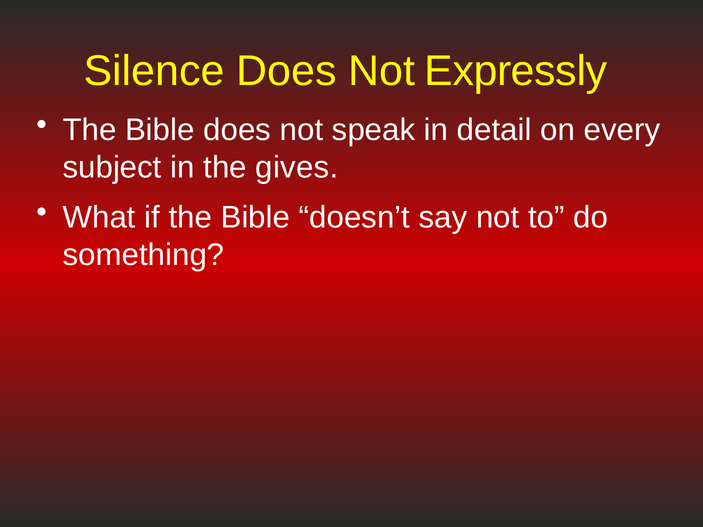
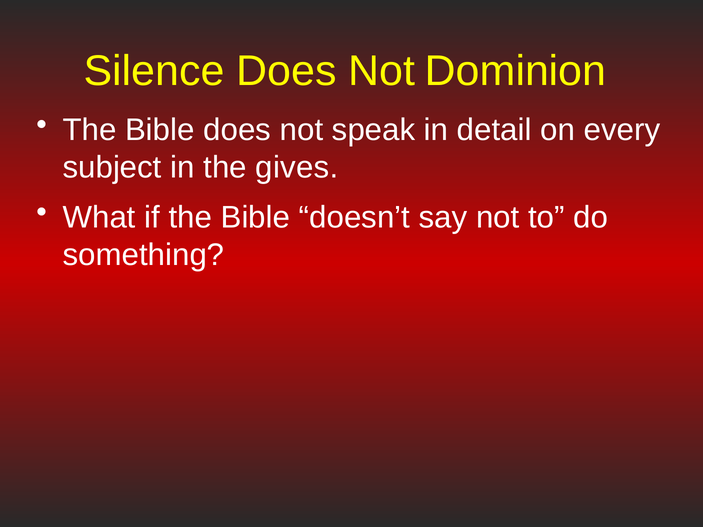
Expressly: Expressly -> Dominion (516, 71)
